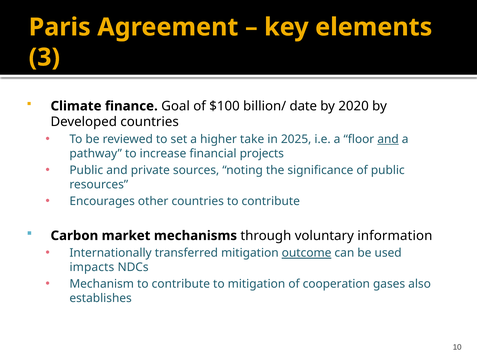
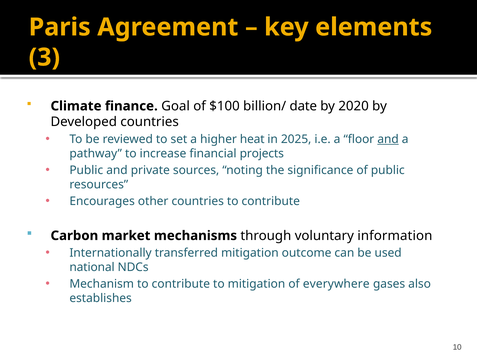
take: take -> heat (252, 140)
outcome underline: present -> none (307, 254)
impacts: impacts -> national (92, 268)
cooperation: cooperation -> everywhere (336, 285)
